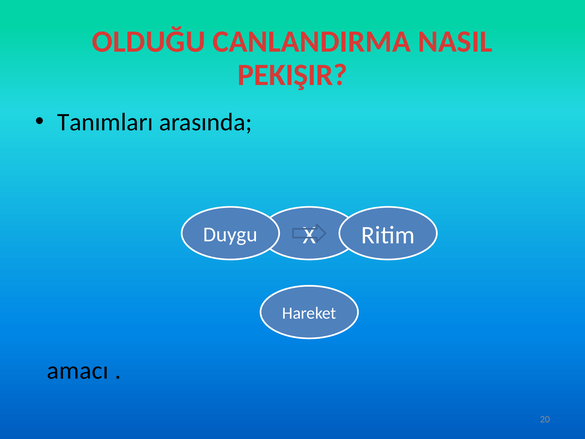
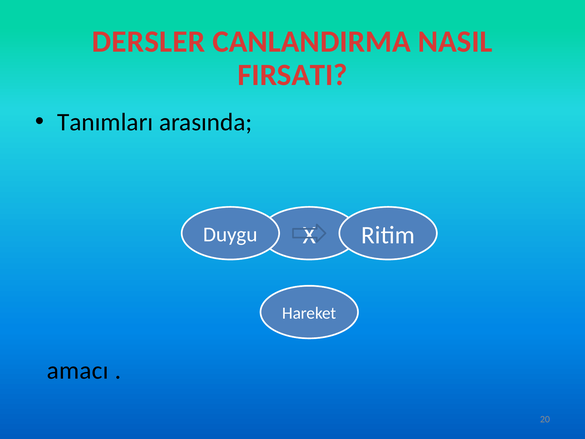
OLDUĞU: OLDUĞU -> DERSLER (149, 41)
PEKIŞIR: PEKIŞIR -> FIRSATI (292, 75)
